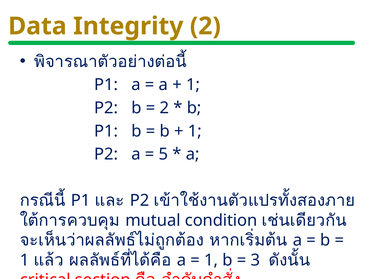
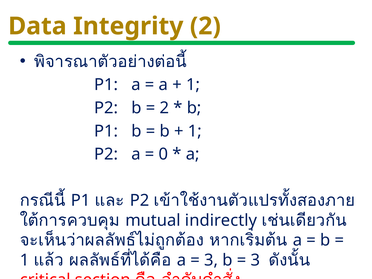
5: 5 -> 0 (163, 154)
condition: condition -> indirectly (221, 220)
1: 1 -> 3 (211, 260)
